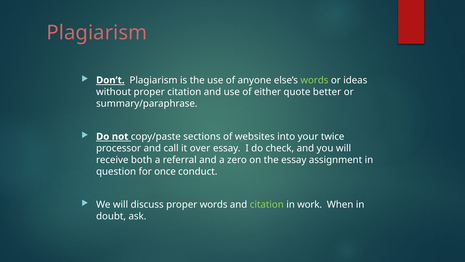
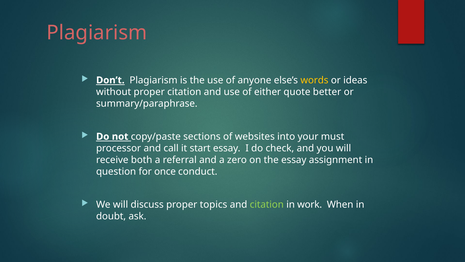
words colour: light green -> yellow (314, 80)
twice: twice -> must (333, 136)
over: over -> start (200, 148)
proper words: words -> topics (214, 204)
